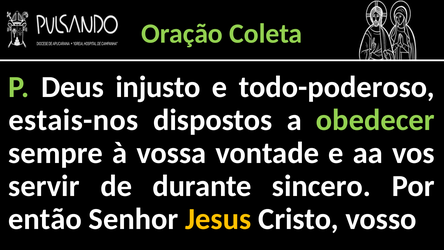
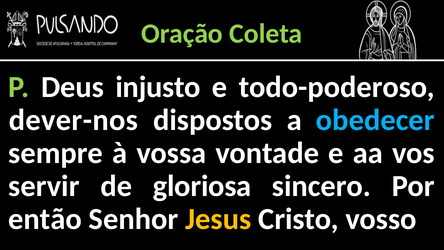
estais-nos: estais-nos -> dever-nos (73, 120)
obedecer colour: light green -> light blue (375, 120)
durante: durante -> gloriosa (202, 186)
